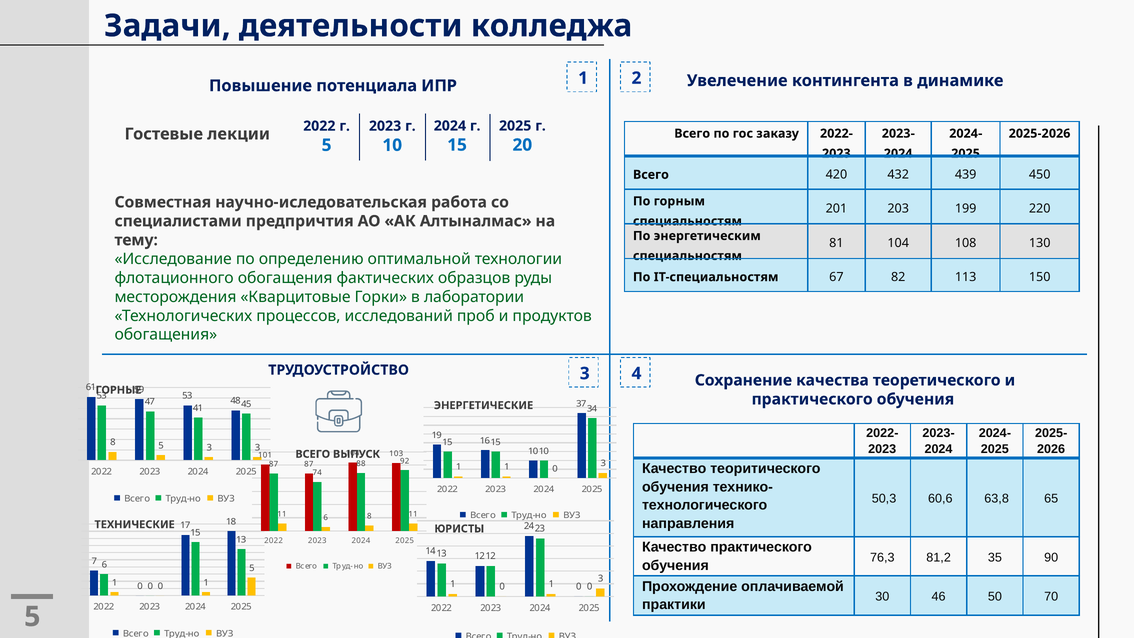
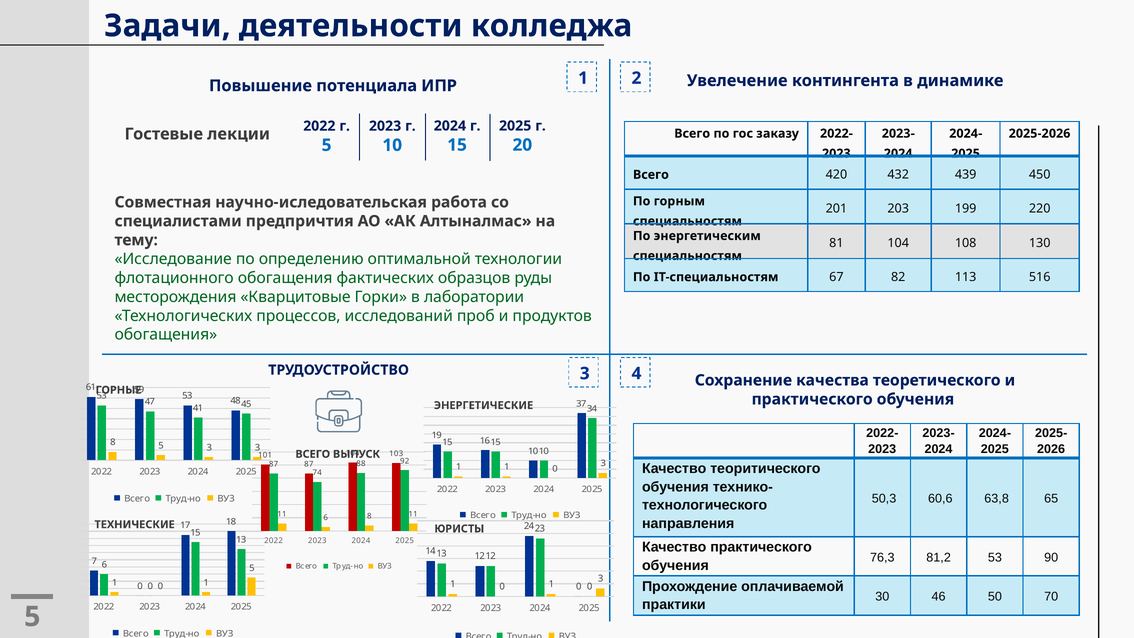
150: 150 -> 516 (1040, 277)
81,2 35: 35 -> 53 (995, 557)
